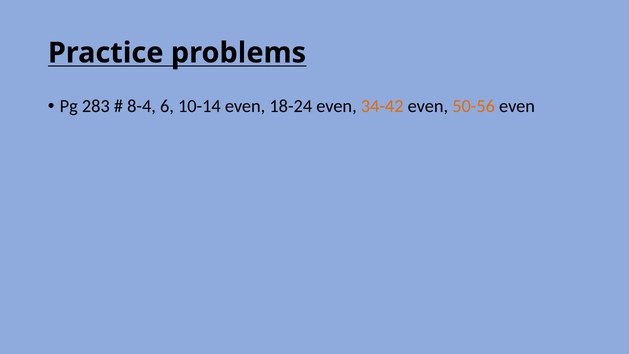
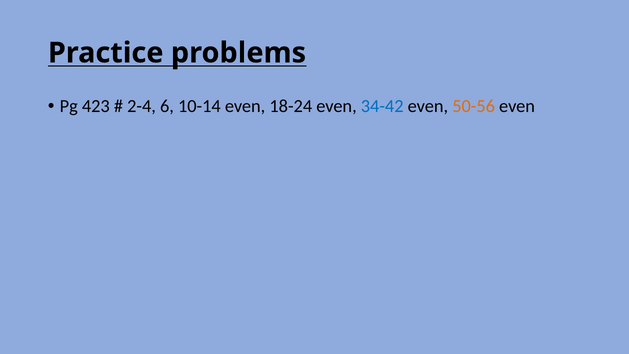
283: 283 -> 423 (96, 106)
8-4: 8-4 -> 2-4 (142, 106)
34-42 colour: orange -> blue (382, 106)
